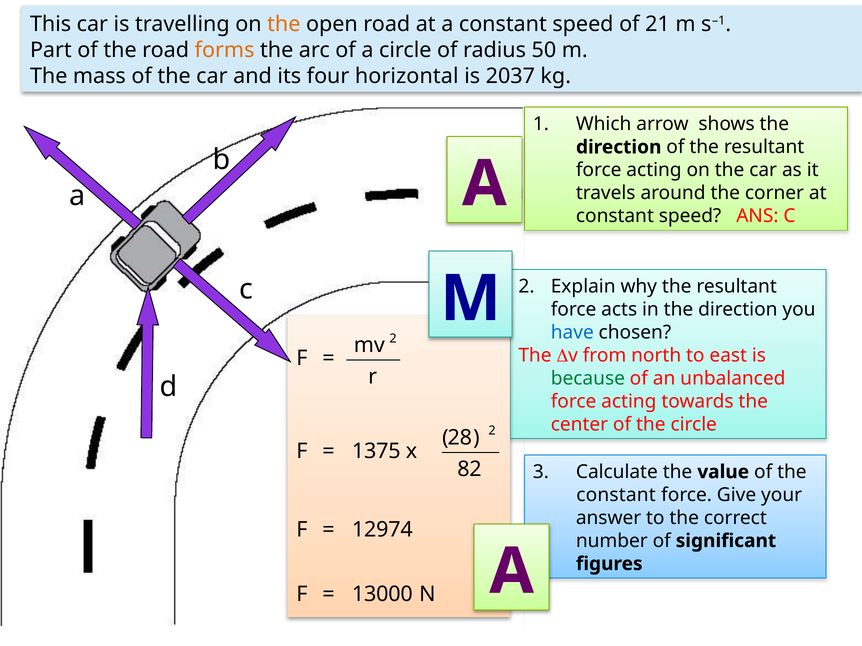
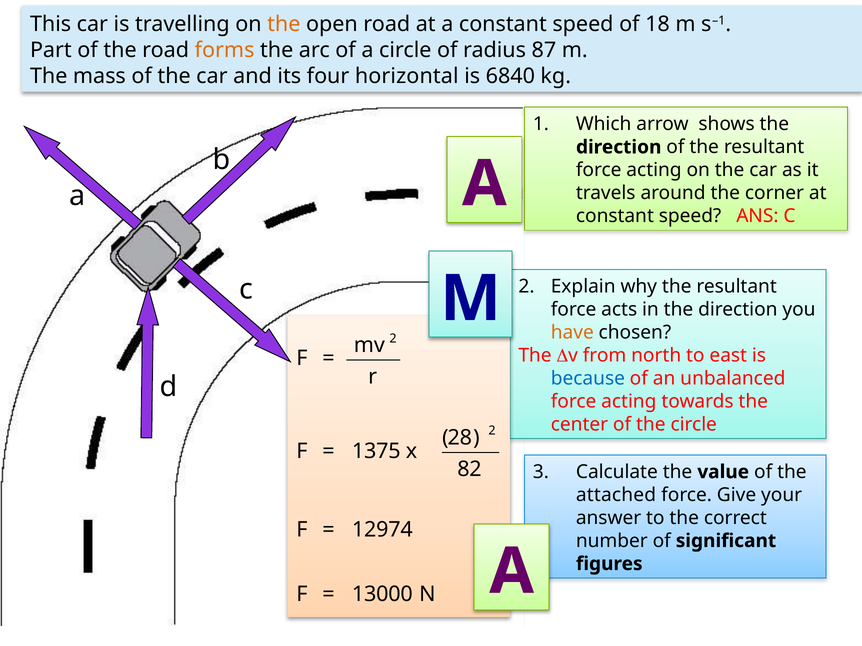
21: 21 -> 18 (657, 24)
50: 50 -> 87 (544, 50)
2037: 2037 -> 6840 (510, 76)
have colour: blue -> orange (572, 333)
because colour: green -> blue (588, 379)
constant: constant -> attached (616, 495)
